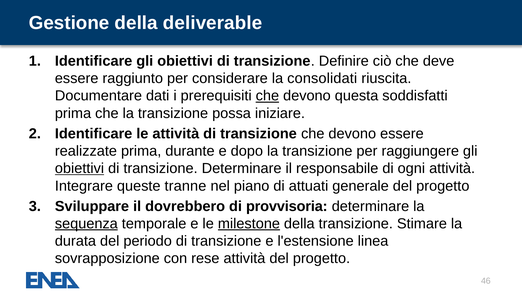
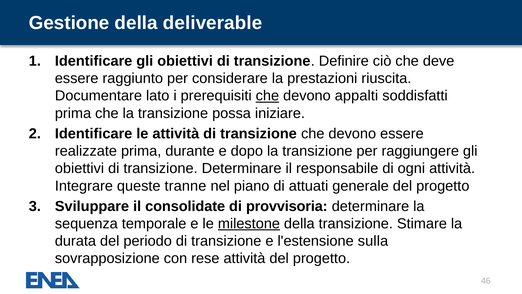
consolidati: consolidati -> prestazioni (322, 78)
dati: dati -> lato (158, 96)
questa: questa -> appalti (357, 96)
obiettivi underline: present -> none (79, 168)
dovrebbero: dovrebbero -> consolidate (185, 206)
sequenza underline: present -> none (86, 223)
linea: linea -> sulla (373, 241)
